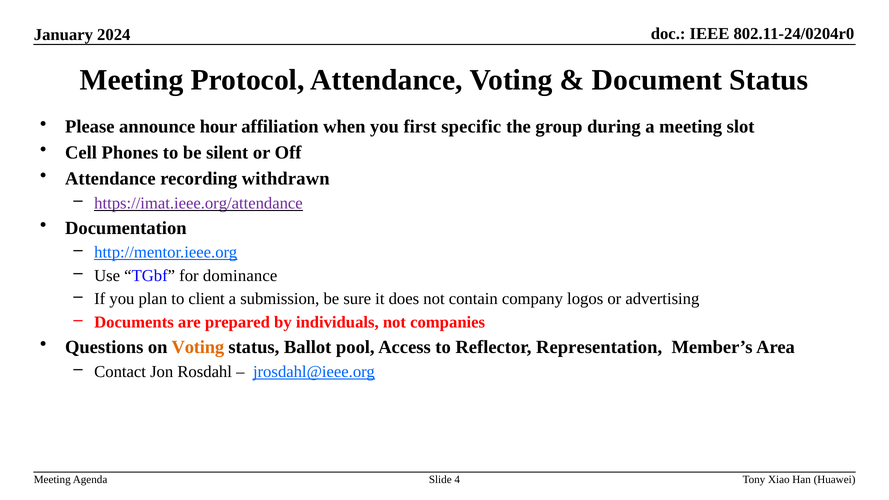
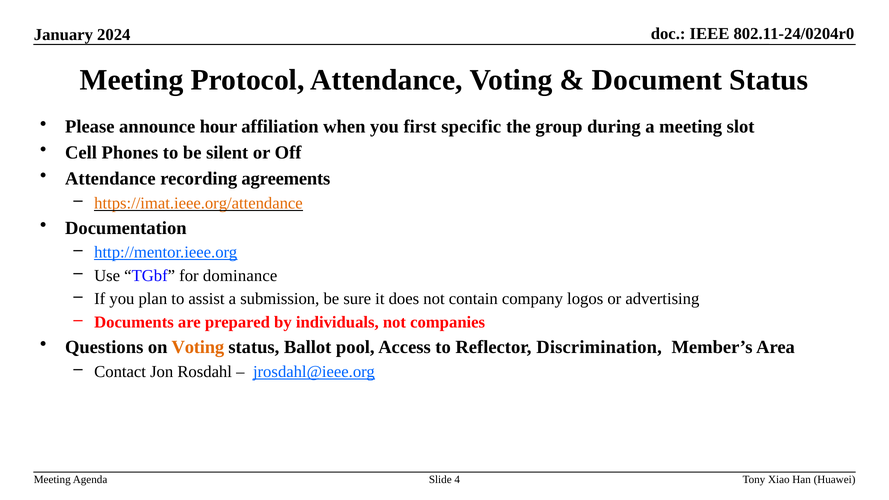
withdrawn: withdrawn -> agreements (286, 179)
https://imat.ieee.org/attendance colour: purple -> orange (198, 203)
client: client -> assist (207, 299)
Representation: Representation -> Discrimination (599, 347)
